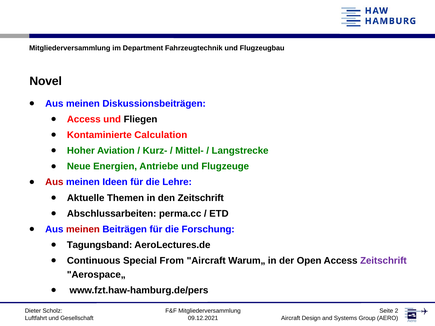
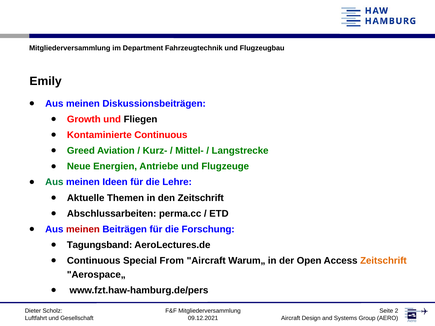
Novel: Novel -> Emily (46, 81)
Access: Access -> Growth (84, 119)
Kontaminierte Calculation: Calculation -> Continuous (161, 135)
Hoher: Hoher -> Greed (81, 151)
Aus colour: red -> green (54, 182)
Zeitschrift colour: purple -> orange (383, 261)
